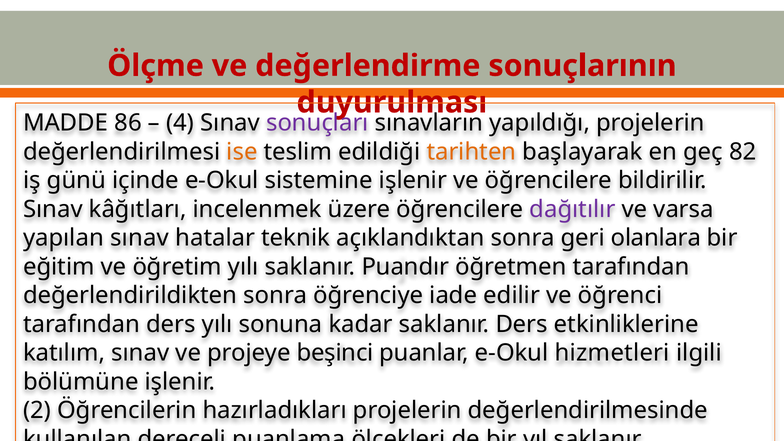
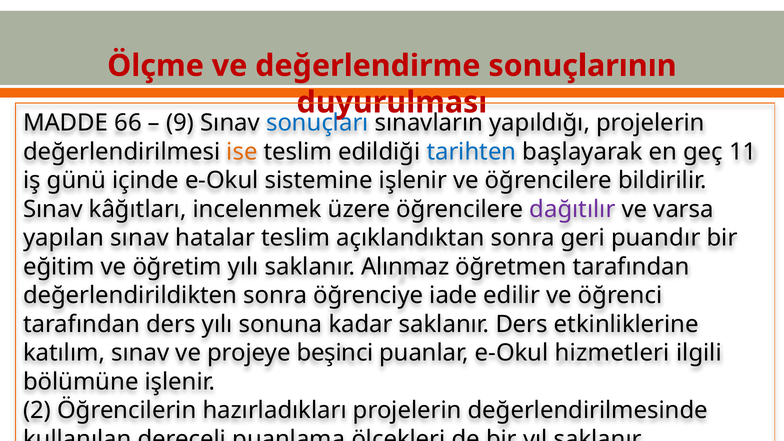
86: 86 -> 66 (128, 123)
4: 4 -> 9 (180, 123)
sonuçları colour: purple -> blue (317, 123)
tarihten colour: orange -> blue (471, 152)
82: 82 -> 11 (743, 152)
hatalar teknik: teknik -> teslim (296, 238)
olanlara: olanlara -> puandır (656, 238)
Puandır: Puandır -> Alınmaz (405, 267)
